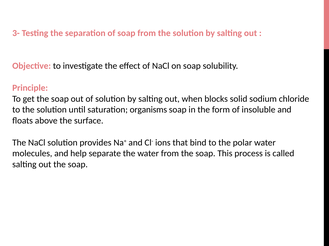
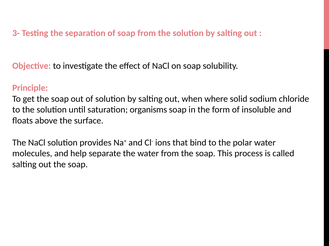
blocks: blocks -> where (216, 99)
